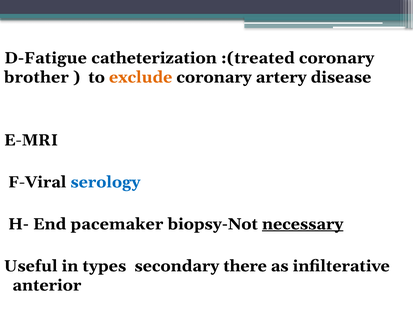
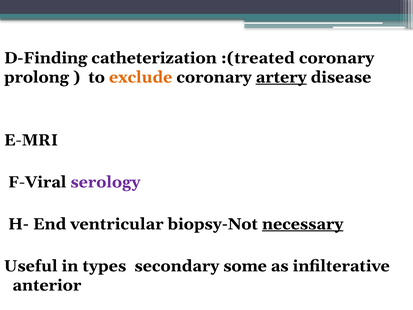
D-Fatigue: D-Fatigue -> D-Finding (46, 58)
brother: brother -> prolong (37, 77)
artery underline: none -> present (281, 77)
serology colour: blue -> purple (105, 182)
pacemaker: pacemaker -> ventricular (117, 224)
there: there -> some (245, 266)
